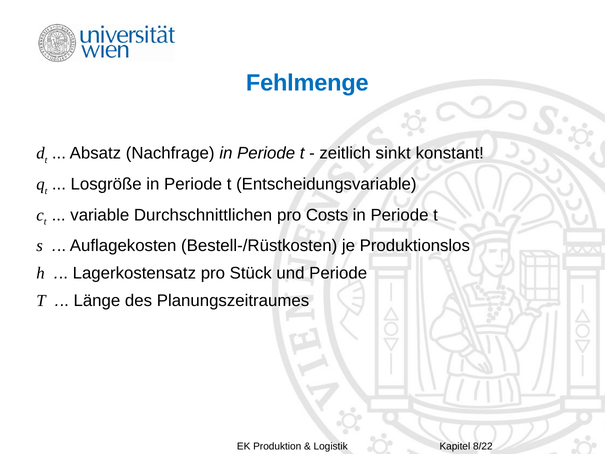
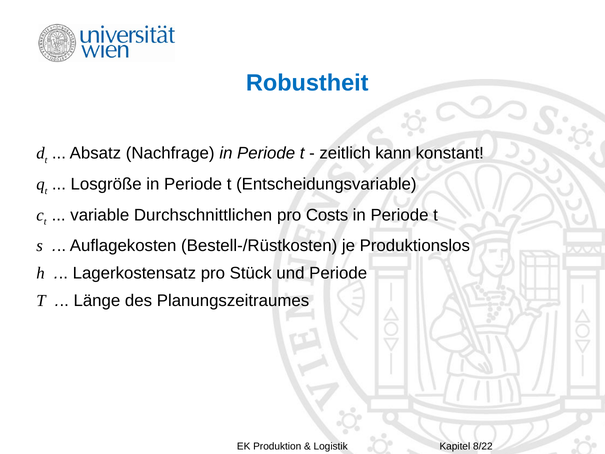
Fehlmenge: Fehlmenge -> Robustheit (307, 83)
sinkt: sinkt -> kann (393, 153)
